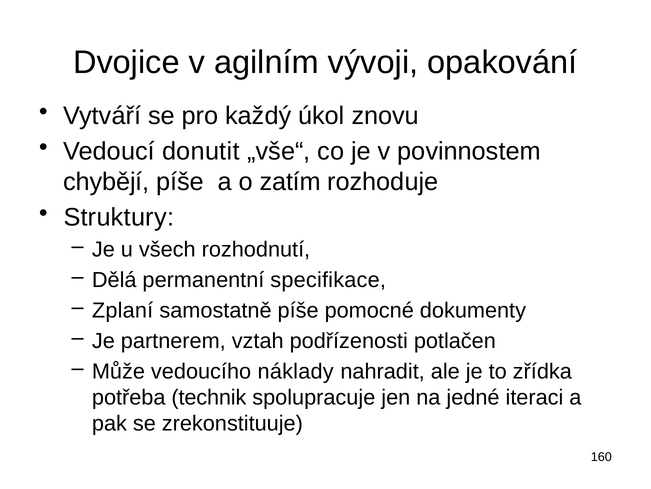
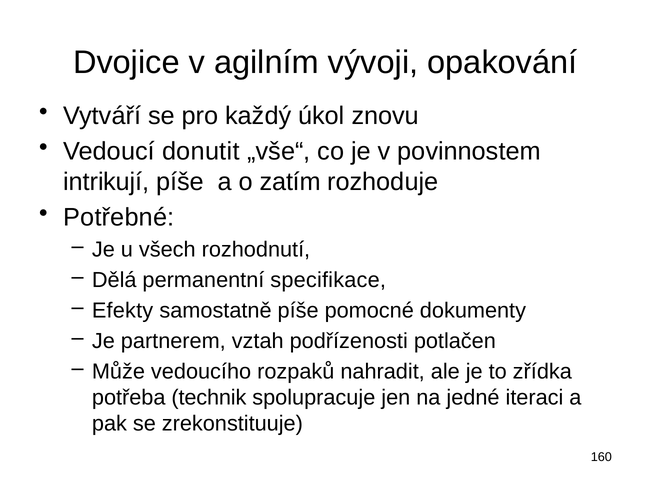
chybějí: chybějí -> intrikují (106, 182)
Struktury: Struktury -> Potřebné (119, 217)
Zplaní: Zplaní -> Efekty (123, 310)
náklady: náklady -> rozpaků (296, 371)
